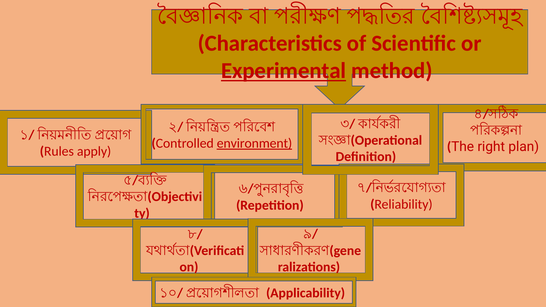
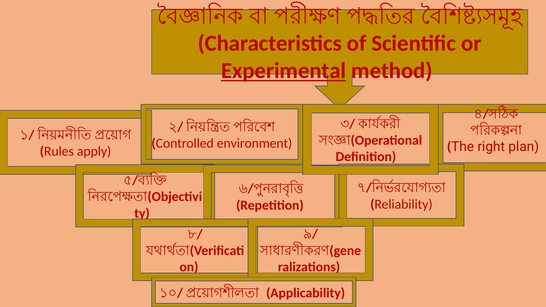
environment underline: present -> none (255, 143)
